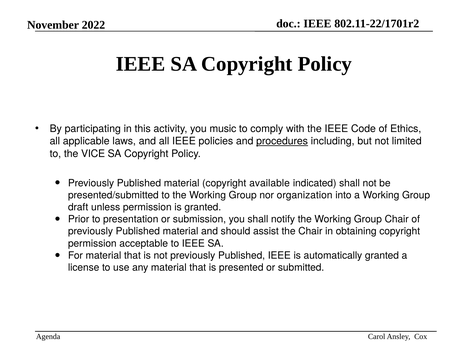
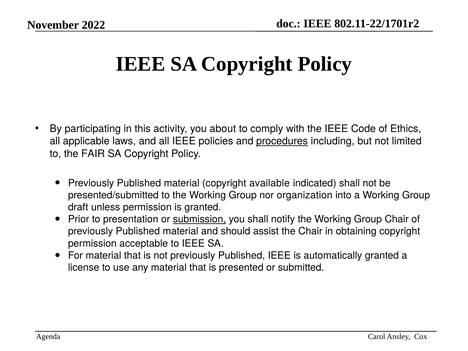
music: music -> about (223, 129)
VICE: VICE -> FAIR (93, 154)
submission underline: none -> present (199, 219)
